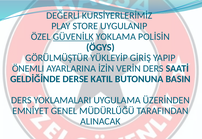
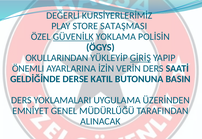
UYGULANIP: UYGULANIP -> SATAŞMASI (124, 26)
GÖRÜLMÜŞTÜR: GÖRÜLMÜŞTÜR -> OKULLARINDAN (57, 58)
GİRİŞ underline: none -> present (140, 58)
